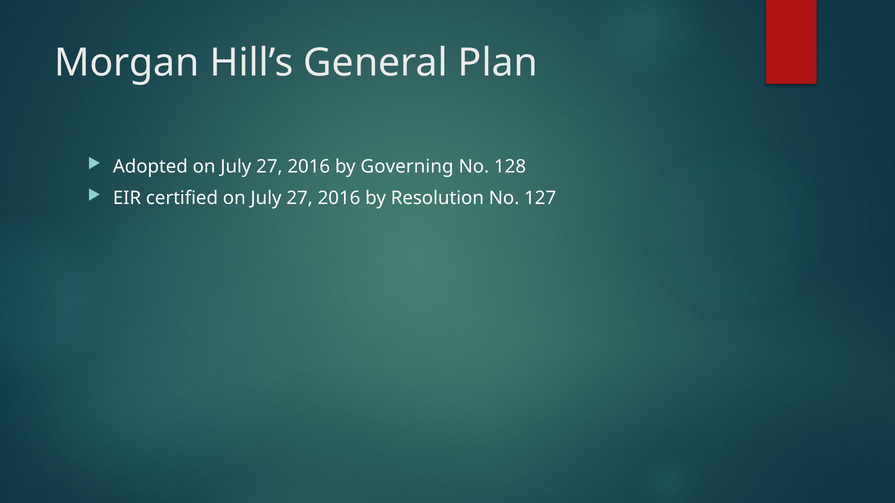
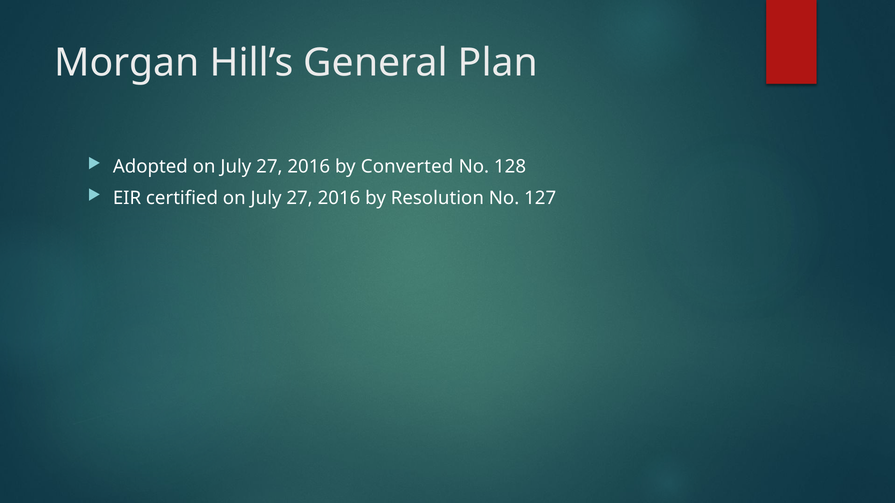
Governing: Governing -> Converted (407, 167)
